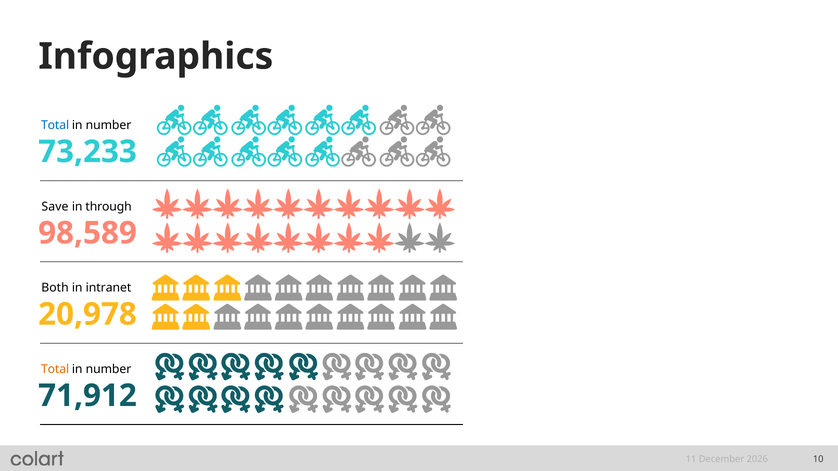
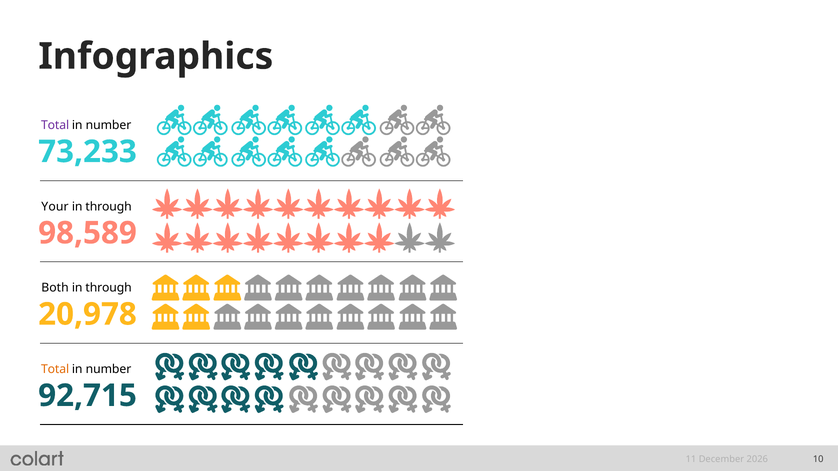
Total colour: blue -> purple (55, 125)
Save: Save -> Your (55, 207)
intranet: intranet -> through (109, 288)
71,912: 71,912 -> 92,715 (88, 396)
